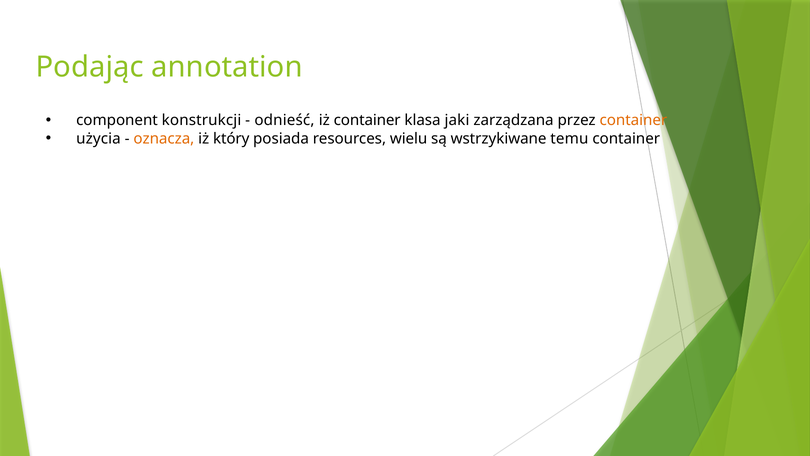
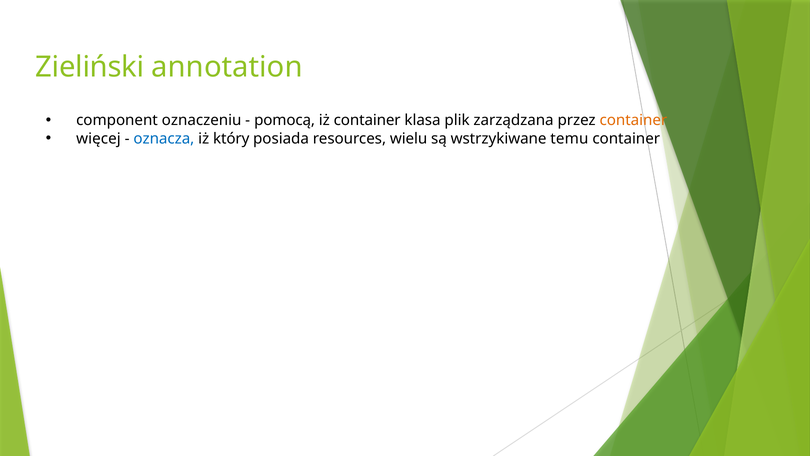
Podając: Podając -> Zieliński (90, 67)
konstrukcji: konstrukcji -> oznaczeniu (202, 120)
odnieść: odnieść -> pomocą (285, 120)
jaki: jaki -> plik (457, 120)
użycia: użycia -> więcej (98, 138)
oznacza colour: orange -> blue (164, 138)
